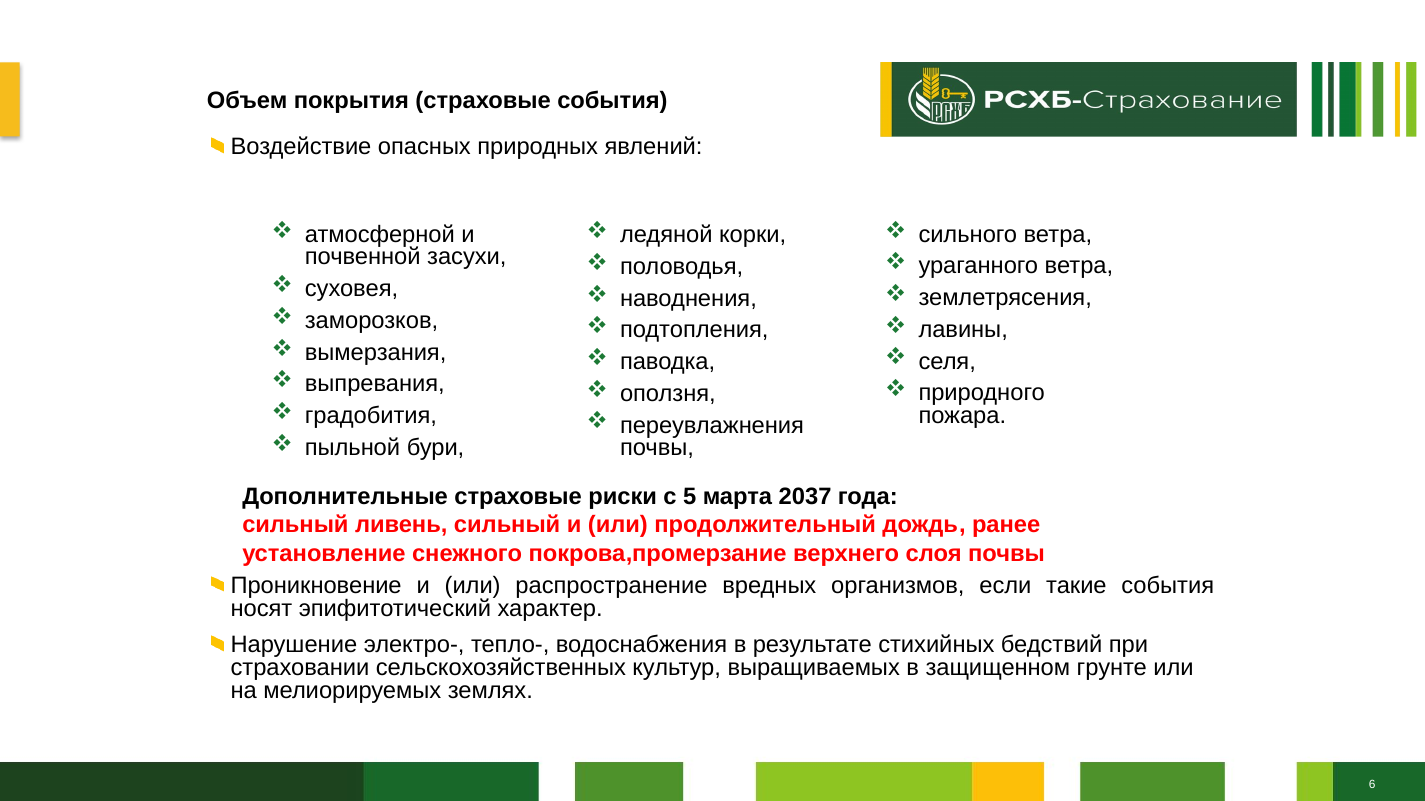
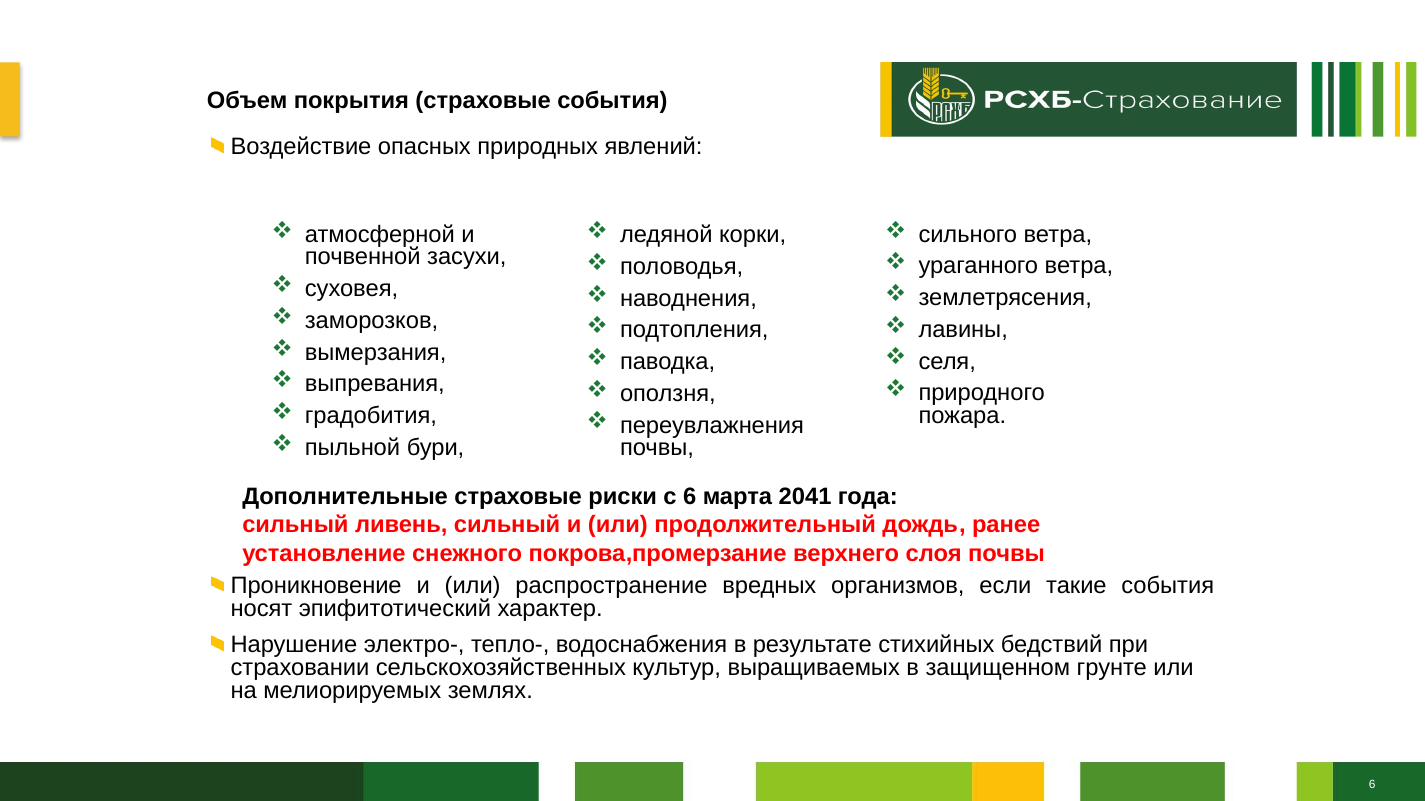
с 5: 5 -> 6 (690, 497)
2037: 2037 -> 2041 (805, 497)
